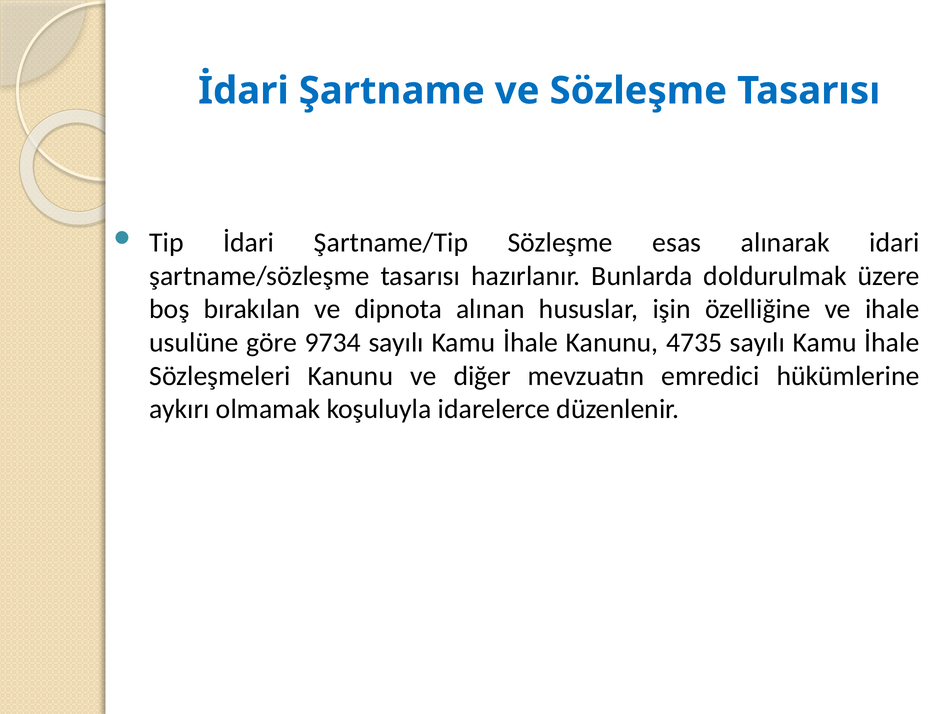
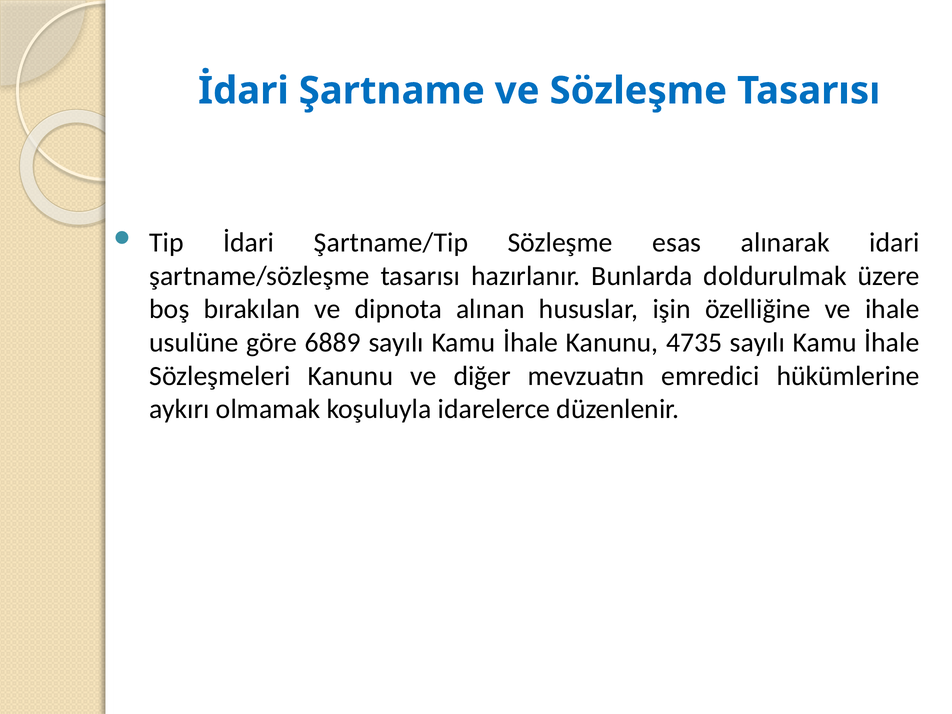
9734: 9734 -> 6889 (333, 343)
